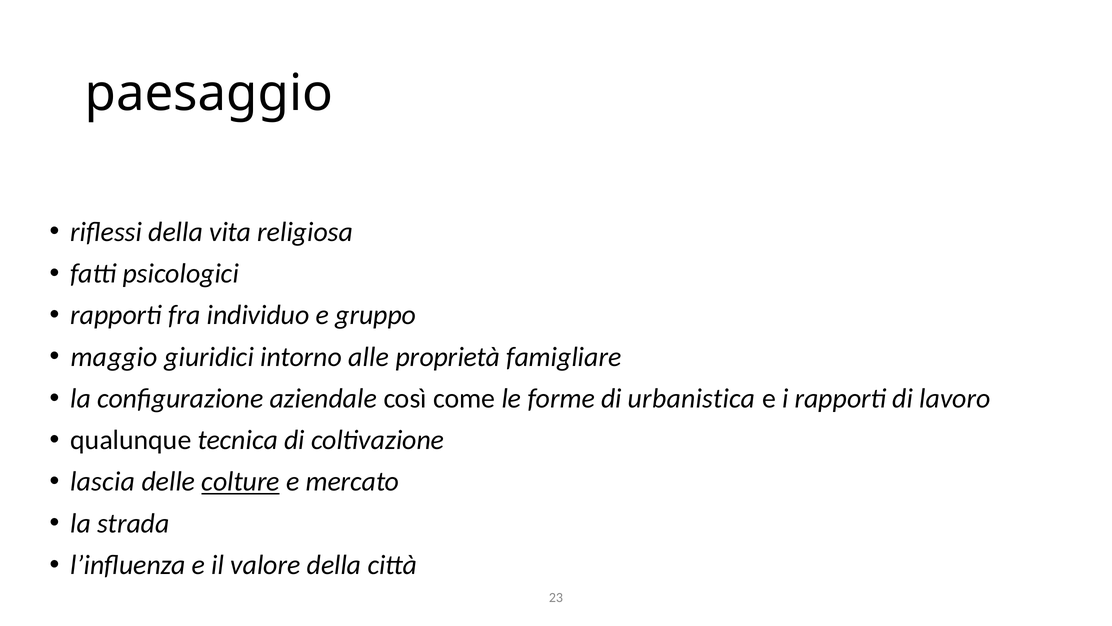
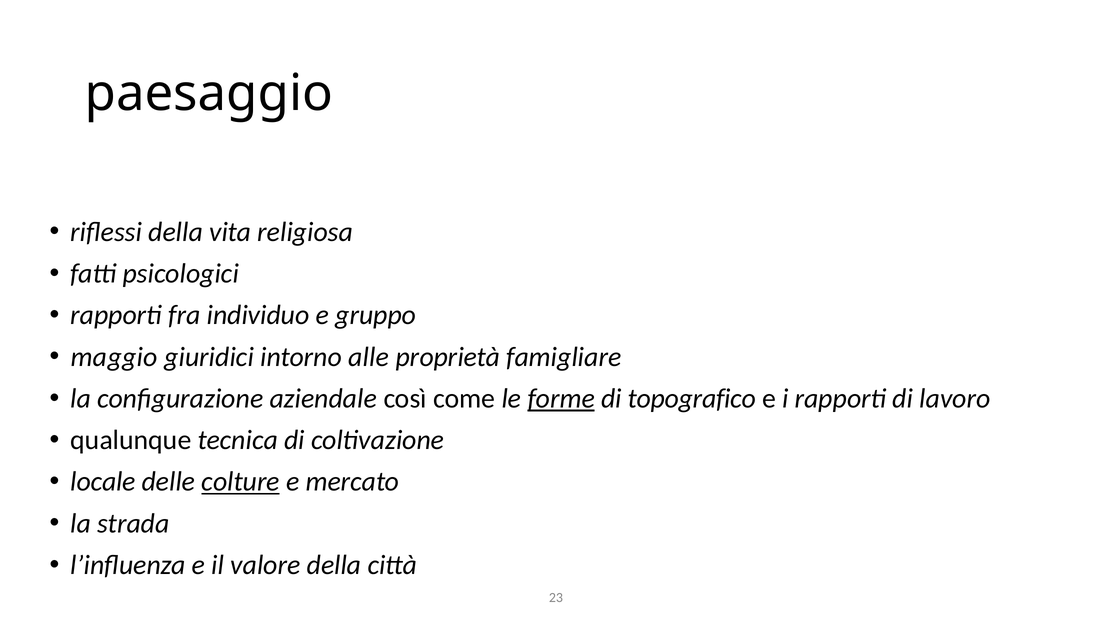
forme underline: none -> present (561, 398)
urbanistica: urbanistica -> topografico (692, 398)
lascia: lascia -> locale (103, 481)
